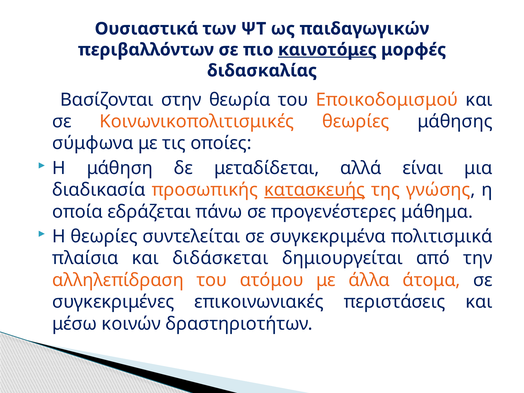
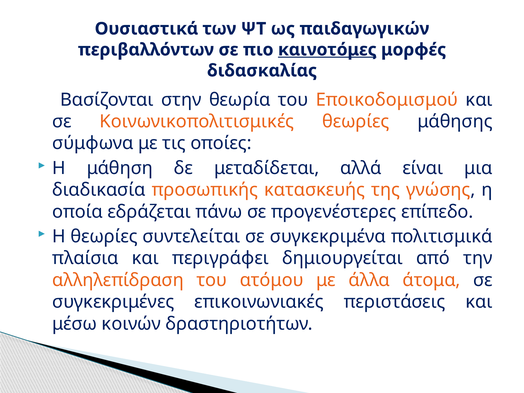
κατασκευής underline: present -> none (315, 190)
μάθημα: μάθημα -> επίπεδο (437, 212)
διδάσκεται: διδάσκεται -> περιγράφει (221, 258)
